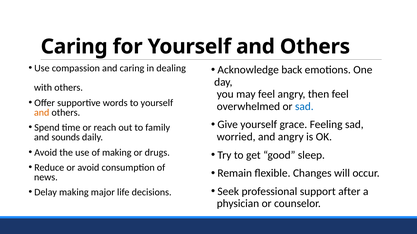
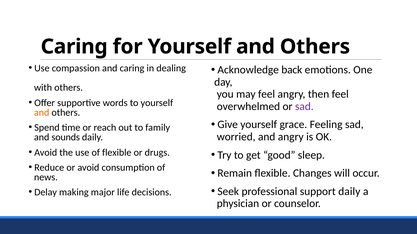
sad colour: blue -> purple (304, 107)
of making: making -> flexible (117, 153)
support after: after -> daily (349, 192)
